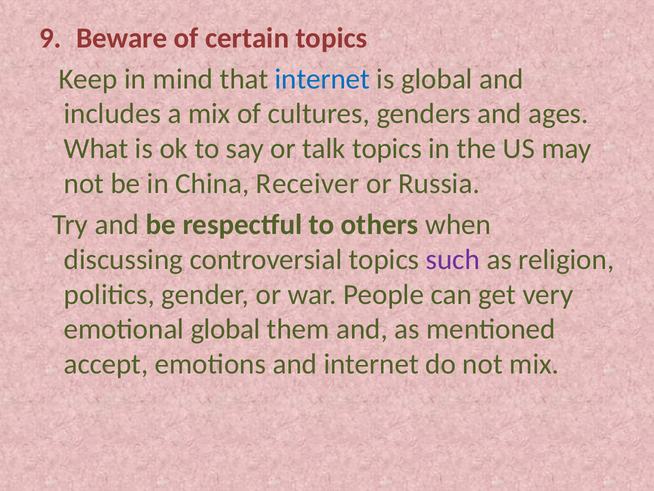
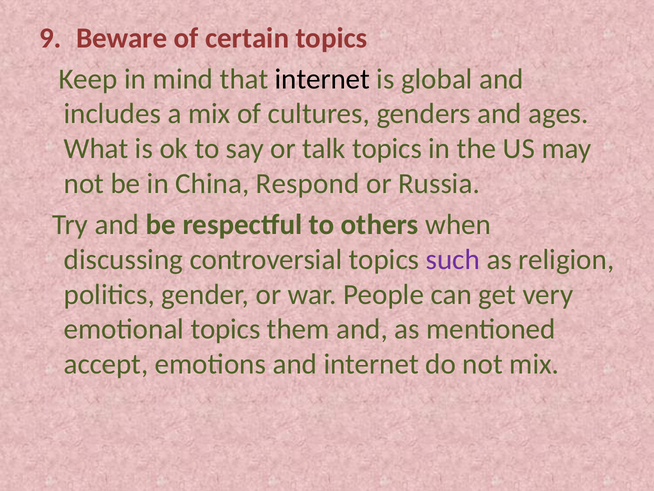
internet colour: blue -> black (322, 79)
Receiver: Receiver -> Respond (308, 184)
emotional global: global -> topics (226, 329)
